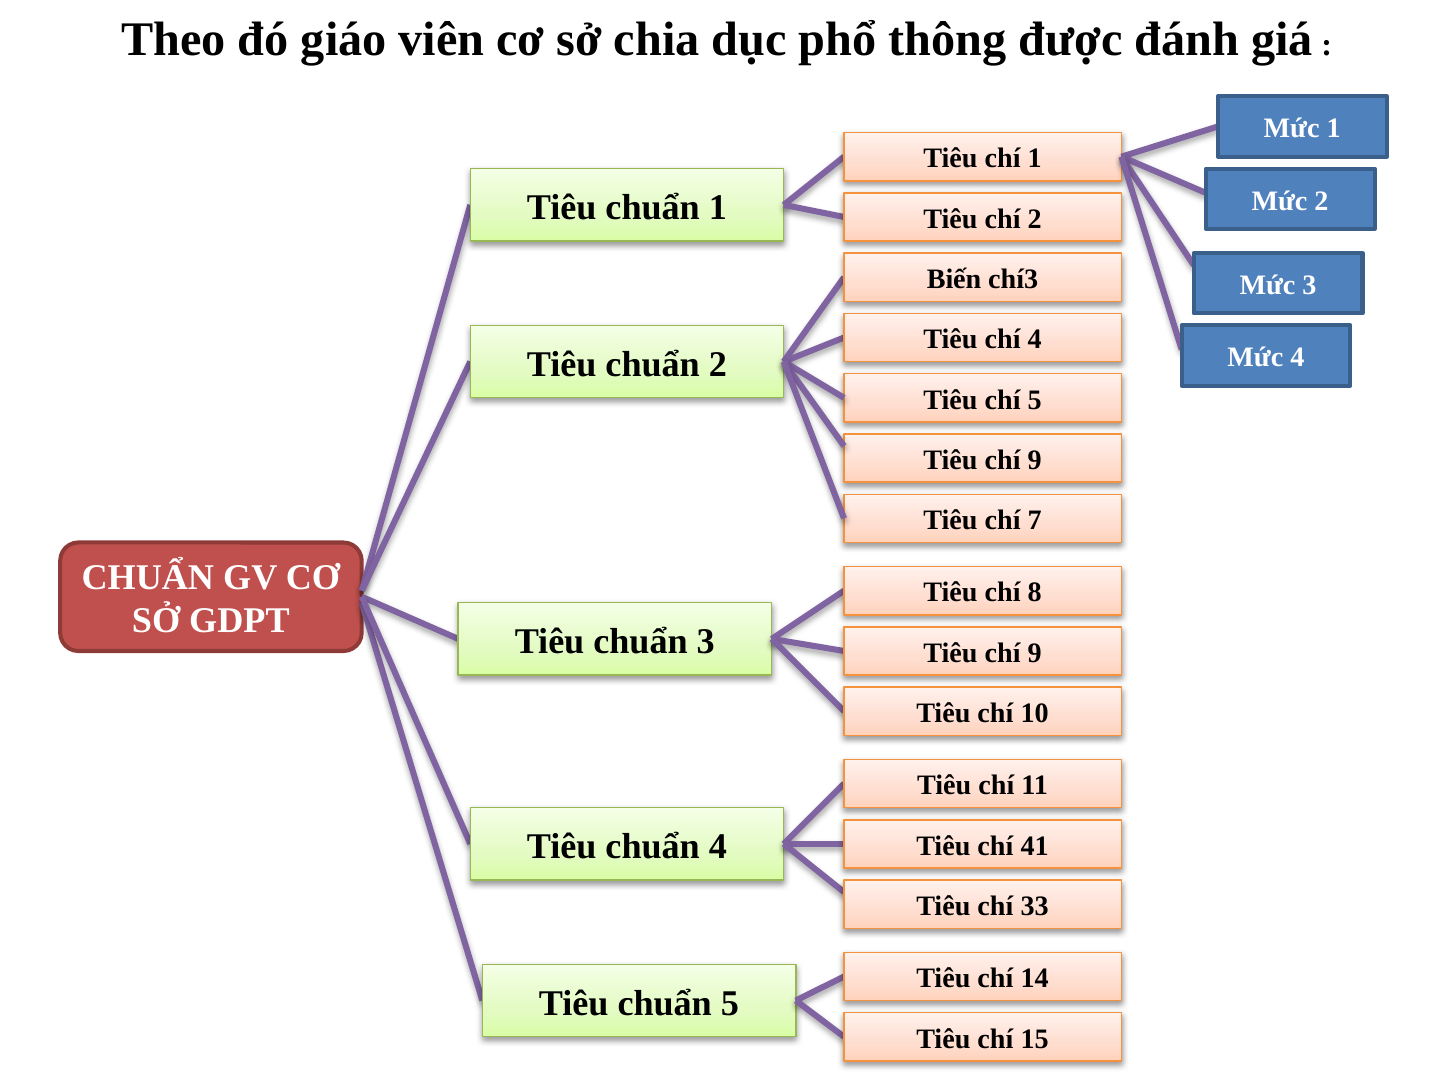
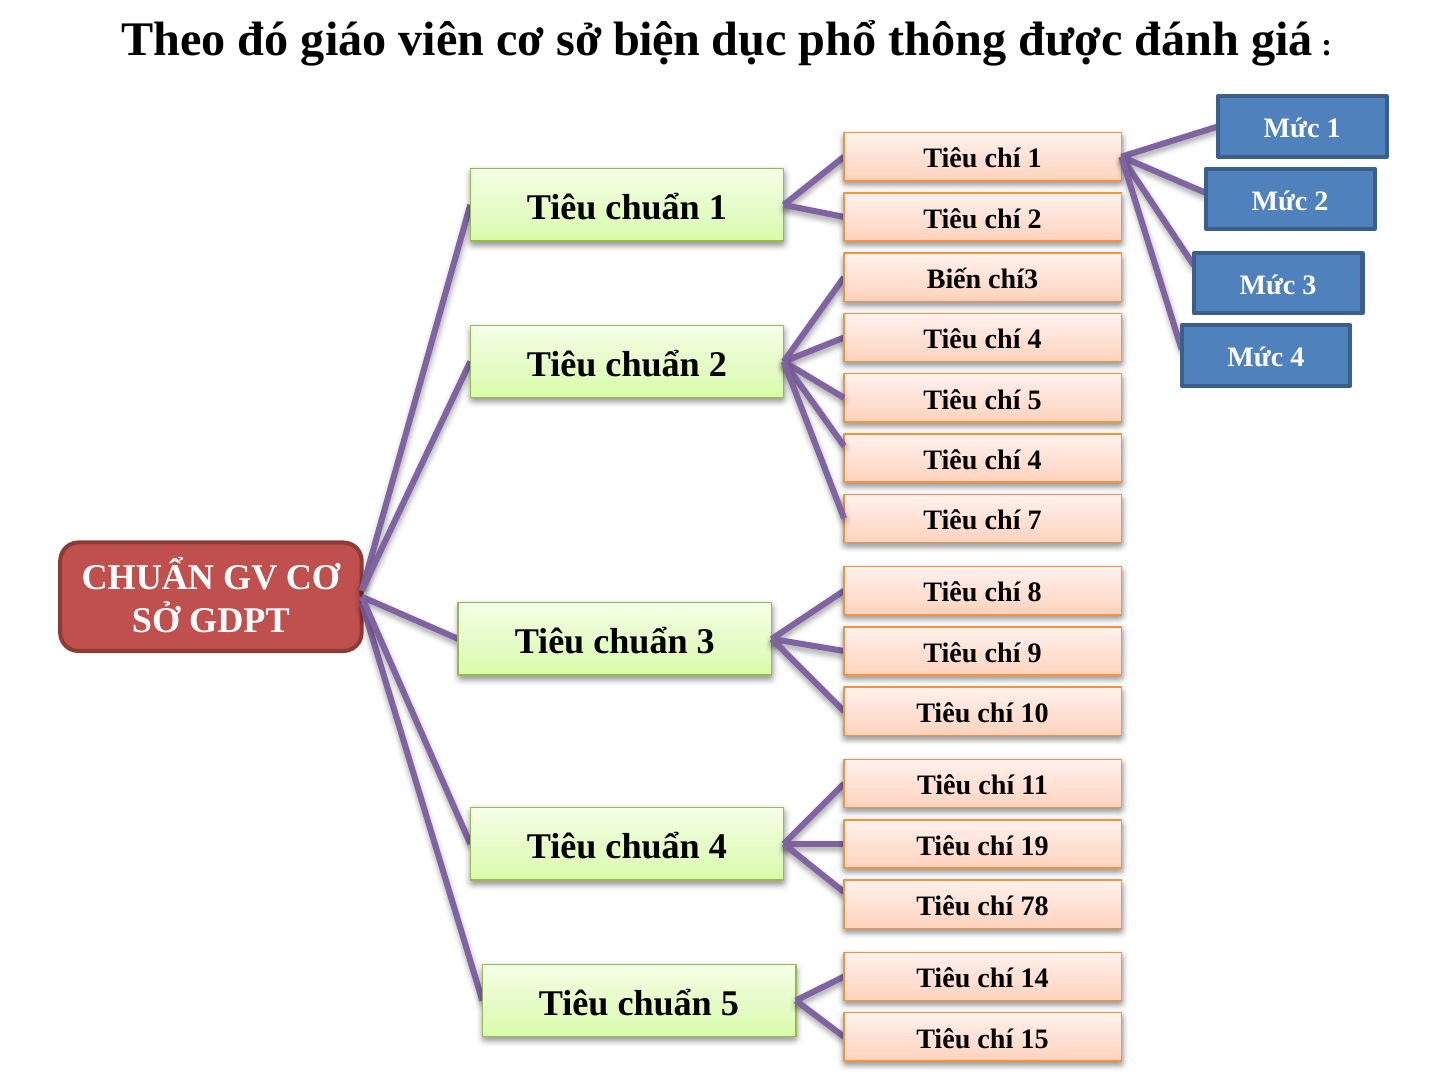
chia: chia -> biện (657, 39)
9: 9 -> 4 (1035, 460)
41: 41 -> 19 (1035, 846)
33: 33 -> 78 (1035, 906)
